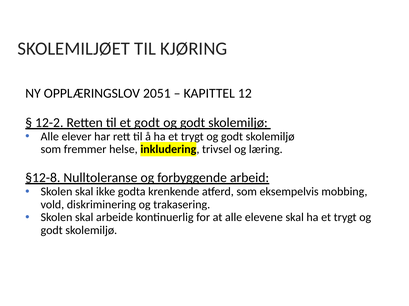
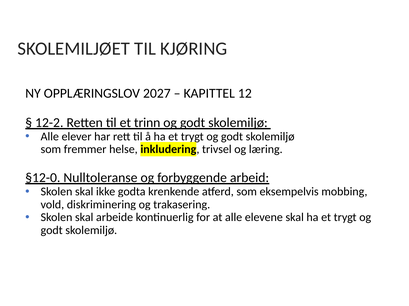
2051: 2051 -> 2027 (157, 94)
et godt: godt -> trinn (147, 123)
§12-8: §12-8 -> §12-0 (43, 178)
